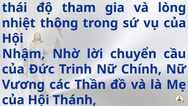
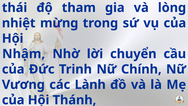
thông: thông -> mừng (59, 23)
Thần: Thần -> Lành (90, 84)
